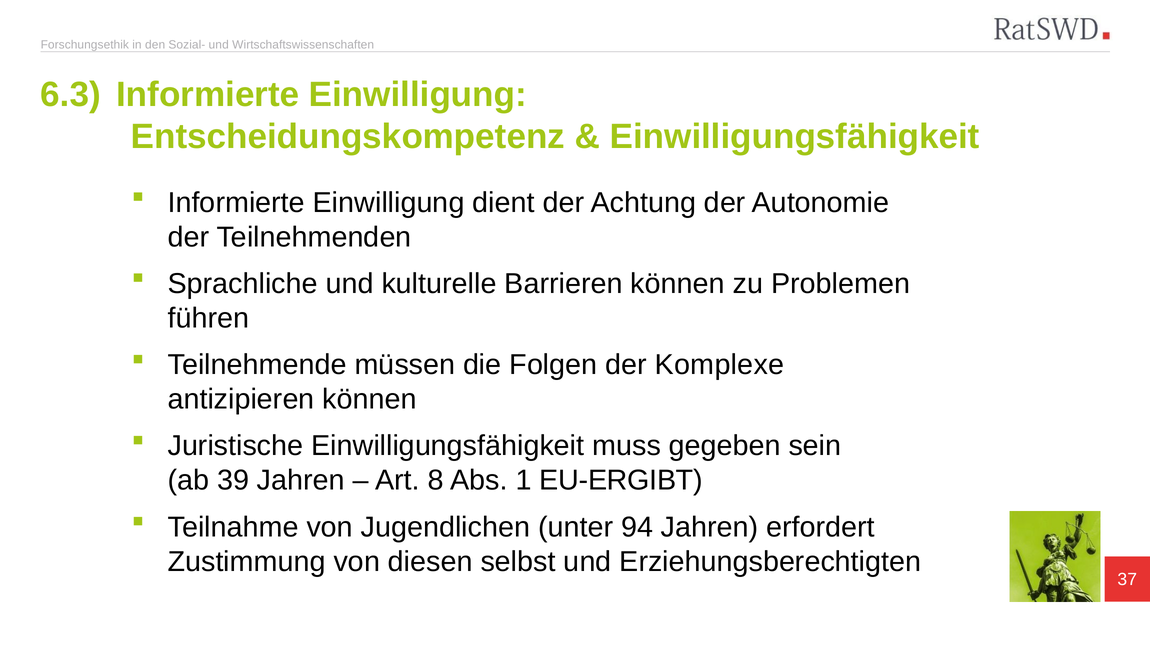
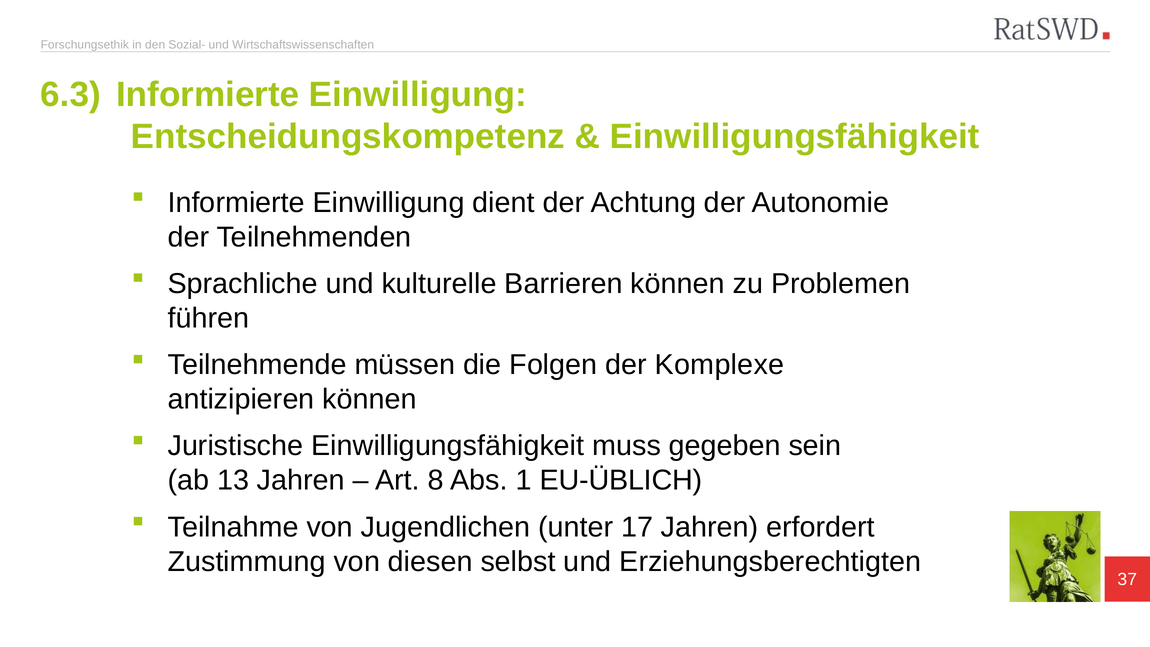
39: 39 -> 13 (233, 480)
EU-ERGIBT: EU-ERGIBT -> EU-ÜBLICH (621, 480)
94: 94 -> 17 (637, 527)
